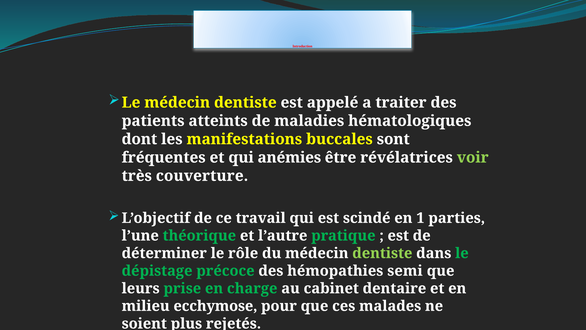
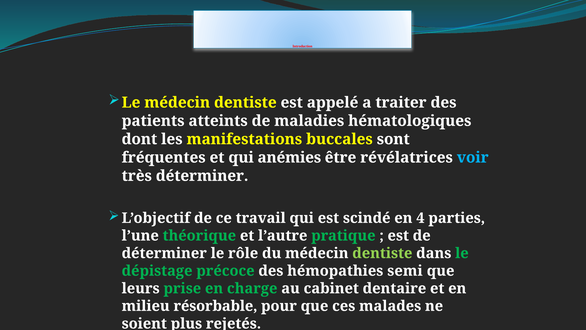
voir colour: light green -> light blue (473, 157)
très couverture: couverture -> déterminer (202, 176)
1: 1 -> 4 (420, 218)
ecchymose: ecchymose -> résorbable (215, 306)
